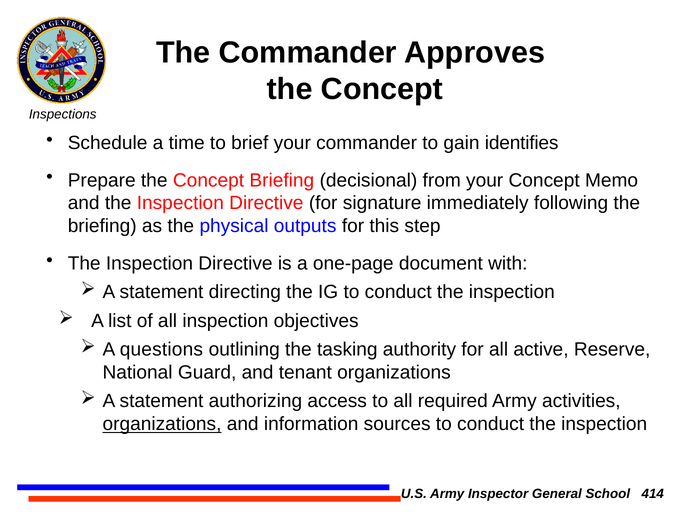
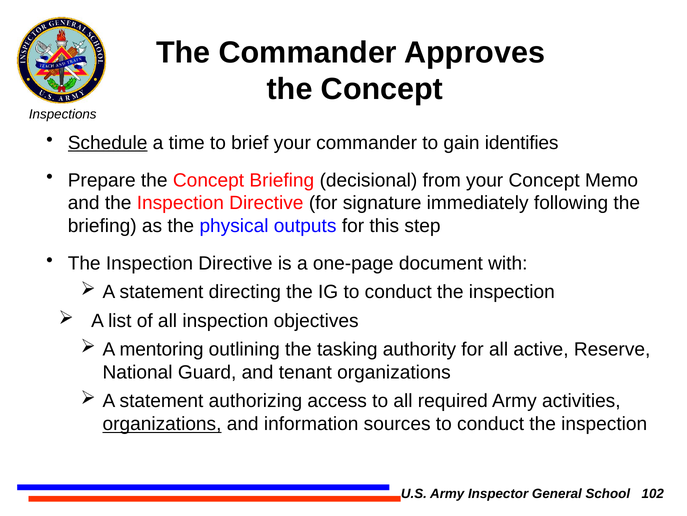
Schedule underline: none -> present (108, 143)
questions: questions -> mentoring (162, 349)
414: 414 -> 102 (653, 493)
